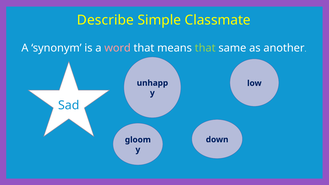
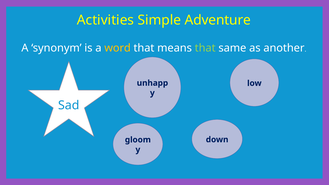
Describe: Describe -> Activities (106, 20)
Classmate: Classmate -> Adventure (218, 20)
word colour: pink -> yellow (118, 48)
